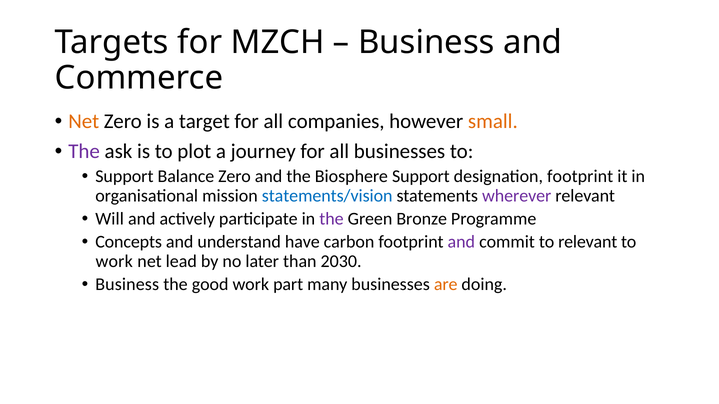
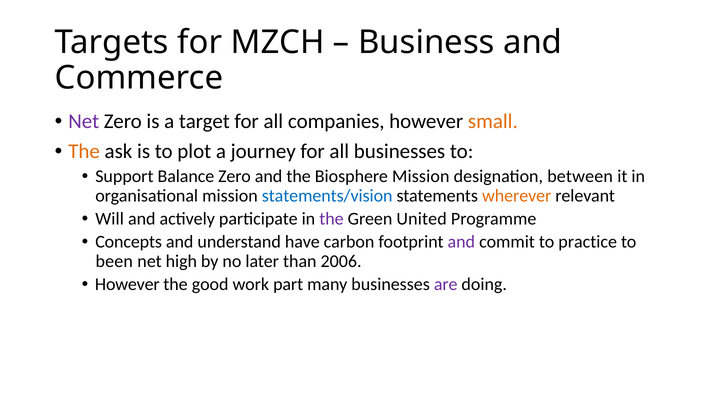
Net colour: orange -> purple (84, 122)
The colour: purple -> orange (84, 152)
Biosphere Support: Support -> Mission (421, 176)
designation footprint: footprint -> between (580, 176)
wherever colour: purple -> orange (517, 196)
Bronze: Bronze -> United (422, 219)
to relevant: relevant -> practice (588, 242)
work: work -> been (114, 262)
lead: lead -> high (181, 262)
2030: 2030 -> 2006 (341, 262)
Business: Business -> However (127, 285)
are colour: orange -> purple (446, 285)
